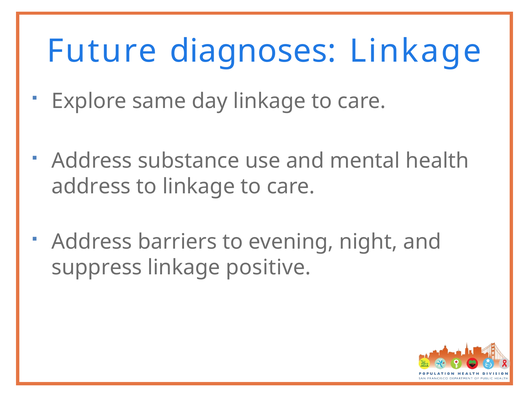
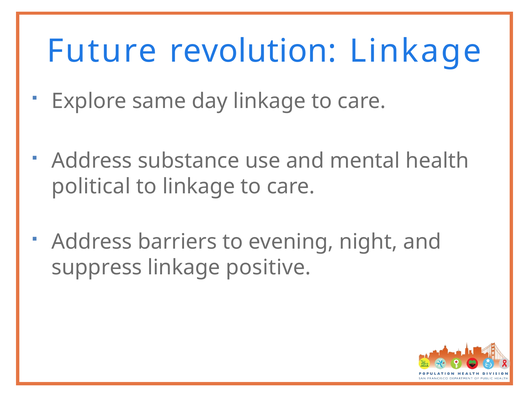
diagnoses: diagnoses -> revolution (253, 51)
address: address -> political (91, 186)
